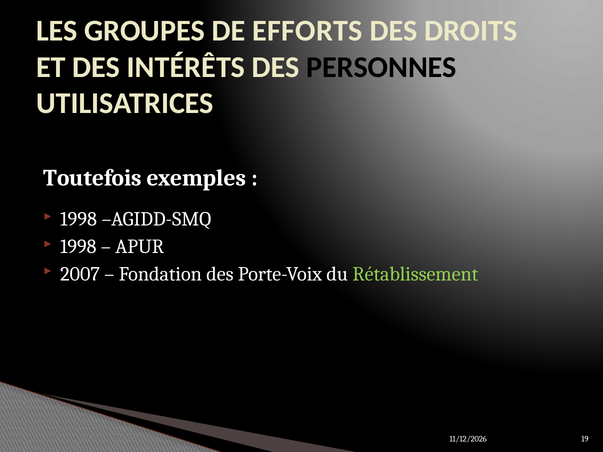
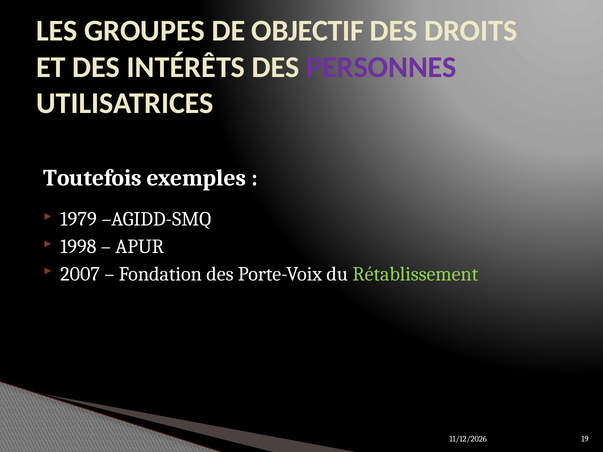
EFFORTS: EFFORTS -> OBJECTIF (308, 31)
PERSONNES colour: black -> purple (382, 67)
1998: 1998 -> 1979 (79, 219)
